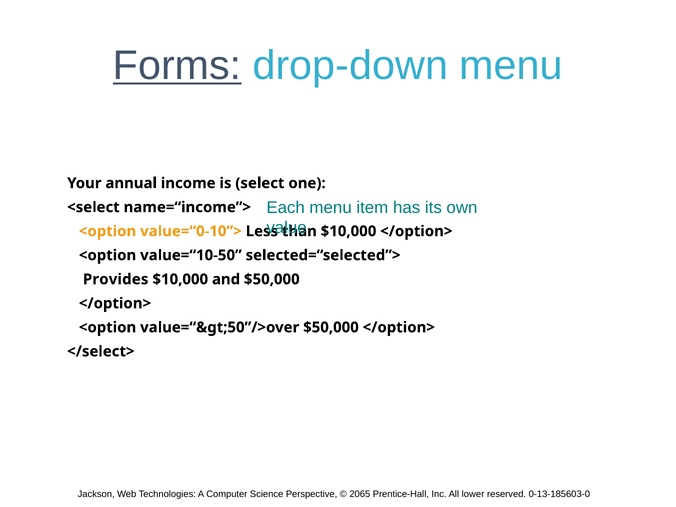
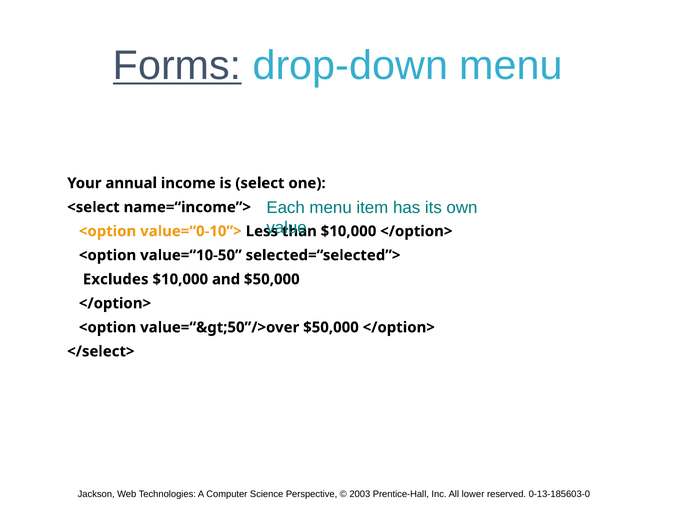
Provides: Provides -> Excludes (116, 279)
2065: 2065 -> 2003 (360, 494)
